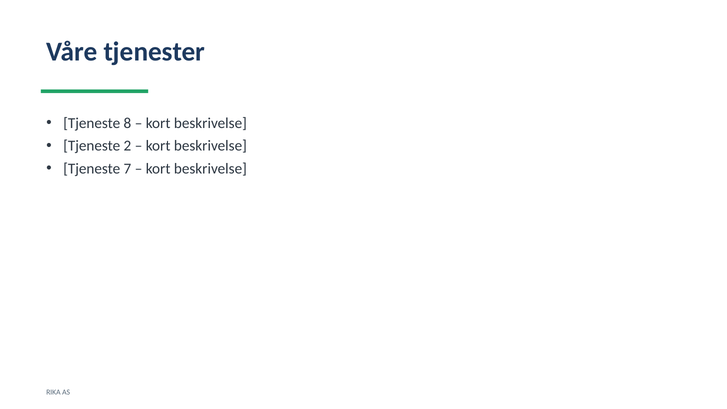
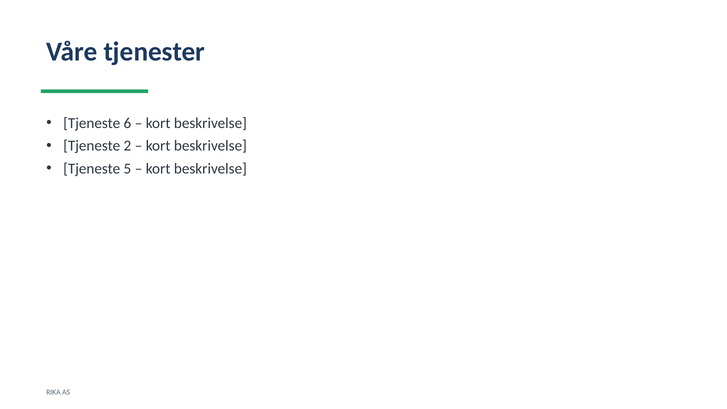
8: 8 -> 6 (127, 123)
7: 7 -> 5 (127, 169)
